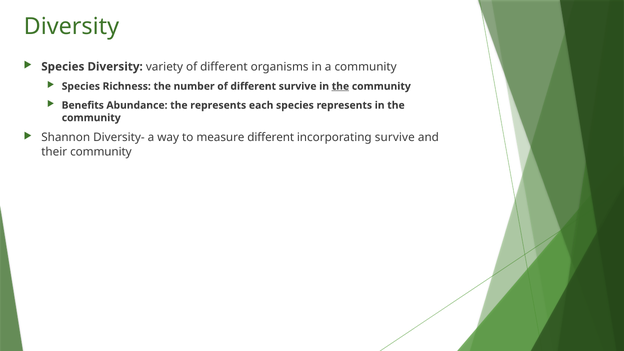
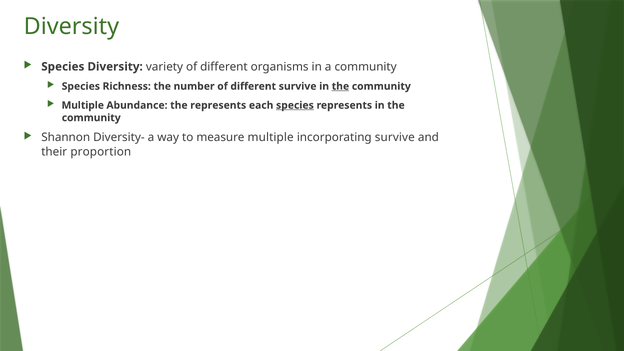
Benefits: Benefits -> Multiple (83, 105)
species underline: none -> present (295, 105)
measure different: different -> multiple (271, 138)
their community: community -> proportion (101, 152)
